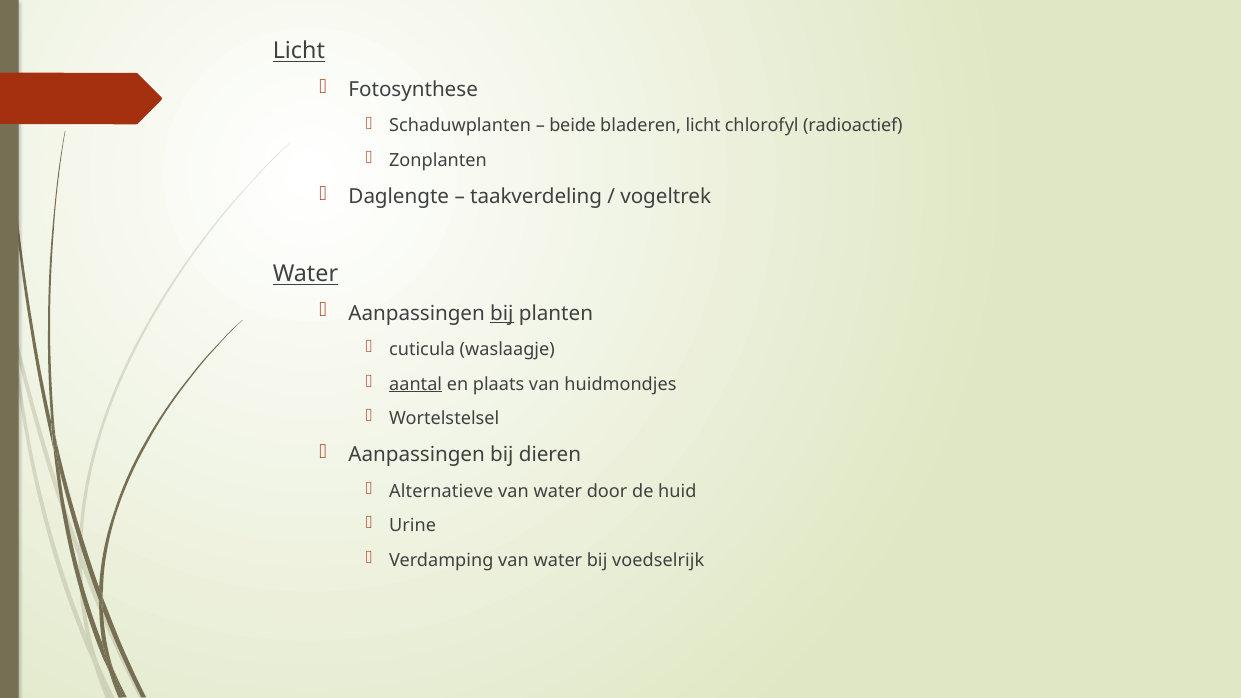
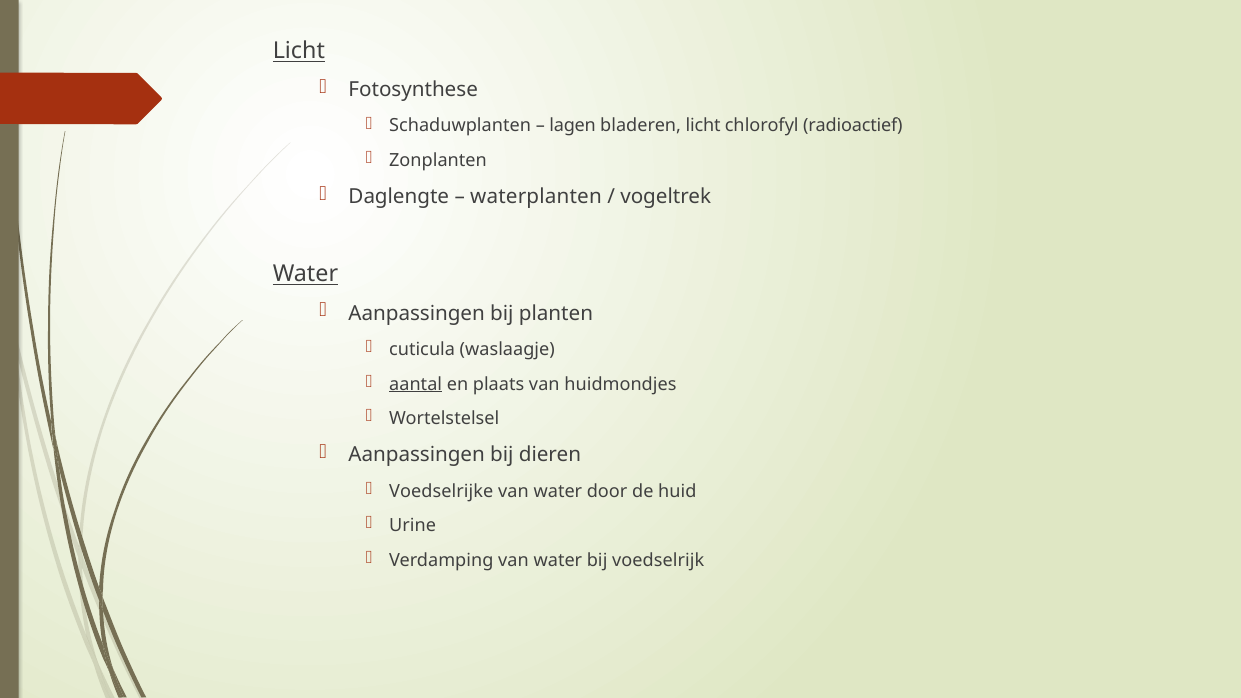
beide: beide -> lagen (573, 126)
taakverdeling: taakverdeling -> waterplanten (536, 197)
bij underline: present -> none (502, 313)
Alternatieve: Alternatieve -> Voedselrijke (441, 491)
